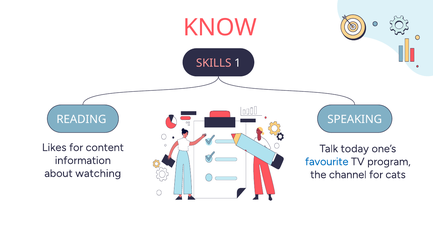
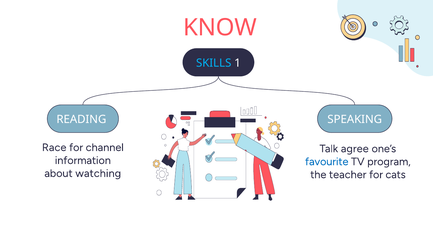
SKILLS colour: pink -> light blue (214, 63)
Likes: Likes -> Race (54, 148)
content: content -> channel (105, 148)
today: today -> agree (355, 149)
channel: channel -> teacher (348, 175)
